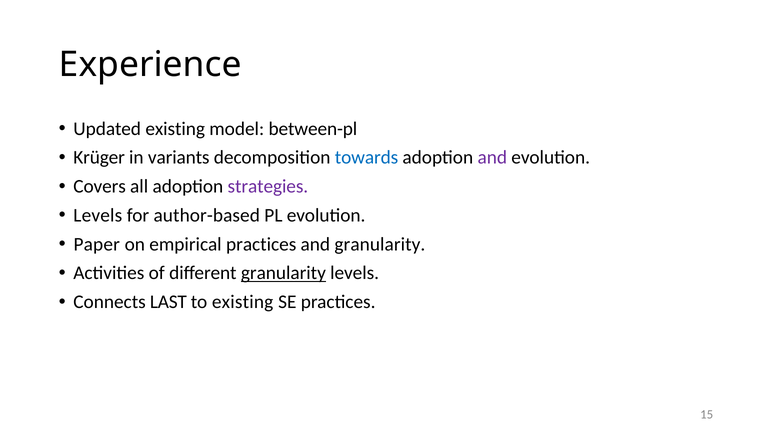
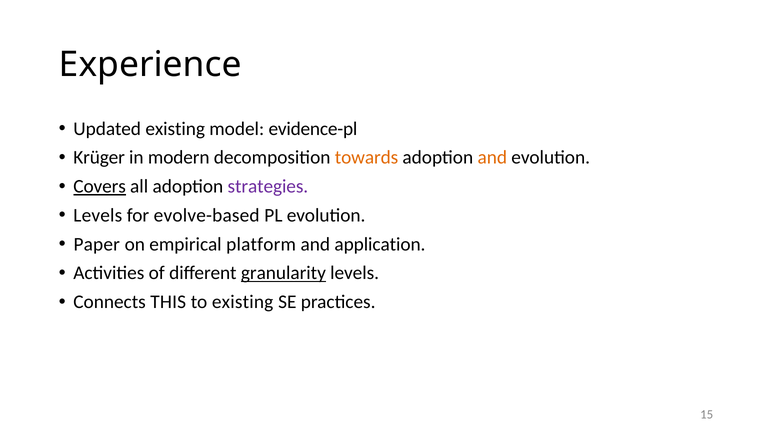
between-pl: between-pl -> evidence-pl (313, 129)
variants: variants -> modern (179, 158)
towards colour: blue -> orange (367, 158)
and colour: purple -> orange (492, 158)
Covers underline: none -> present (100, 187)
author-based: author-based -> evolve-based (207, 215)
empirical practices: practices -> platform (261, 244)
and granularity: granularity -> application (380, 244)
LAST: LAST -> THIS (168, 302)
